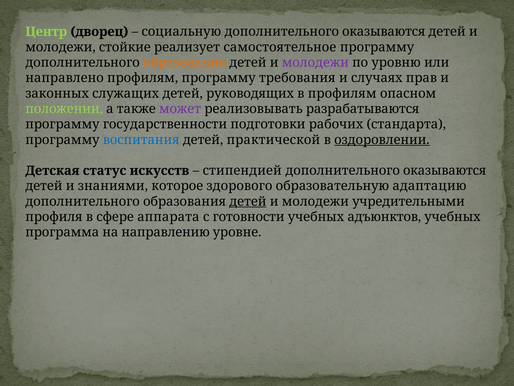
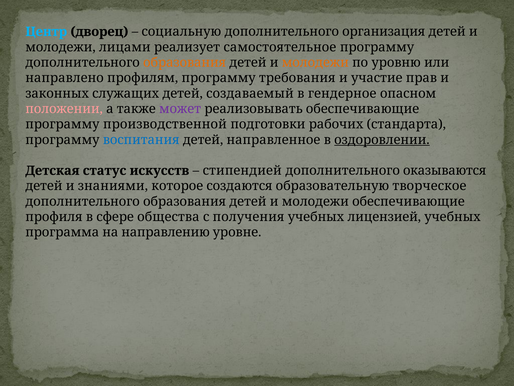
Центр colour: light green -> light blue (46, 32)
оказываются: оказываются -> организация (384, 32)
стойкие: стойкие -> лицами (125, 47)
молодежи colour: purple -> orange (315, 62)
случаях: случаях -> участие (377, 78)
руководящих: руководящих -> создаваемый (250, 93)
в профилям: профилям -> гендерное (342, 93)
положении colour: light green -> pink (64, 109)
реализовывать разрабатываются: разрабатываются -> обеспечивающие (363, 109)
государственности: государственности -> производственной (165, 124)
практической: практической -> направленное (273, 140)
здорового: здорового -> создаются (239, 186)
адаптацию: адаптацию -> творческое (429, 186)
детей underline: present -> none (248, 201)
молодежи учредительными: учредительными -> обеспечивающие (408, 201)
аппарата: аппарата -> общества (168, 217)
готовности: готовности -> получения (248, 217)
адъюнктов: адъюнктов -> лицензией (384, 217)
